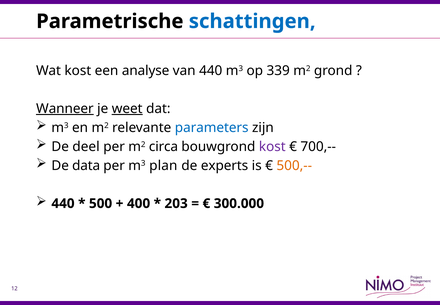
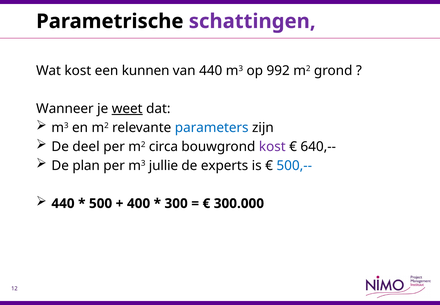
schattingen colour: blue -> purple (252, 21)
analyse: analyse -> kunnen (146, 71)
339: 339 -> 992 (278, 71)
Wanneer underline: present -> none (65, 109)
700,--: 700,-- -> 640,-- (318, 146)
data: data -> plan (86, 165)
plan: plan -> jullie (163, 165)
500,-- colour: orange -> blue (294, 165)
203: 203 -> 300 (176, 203)
